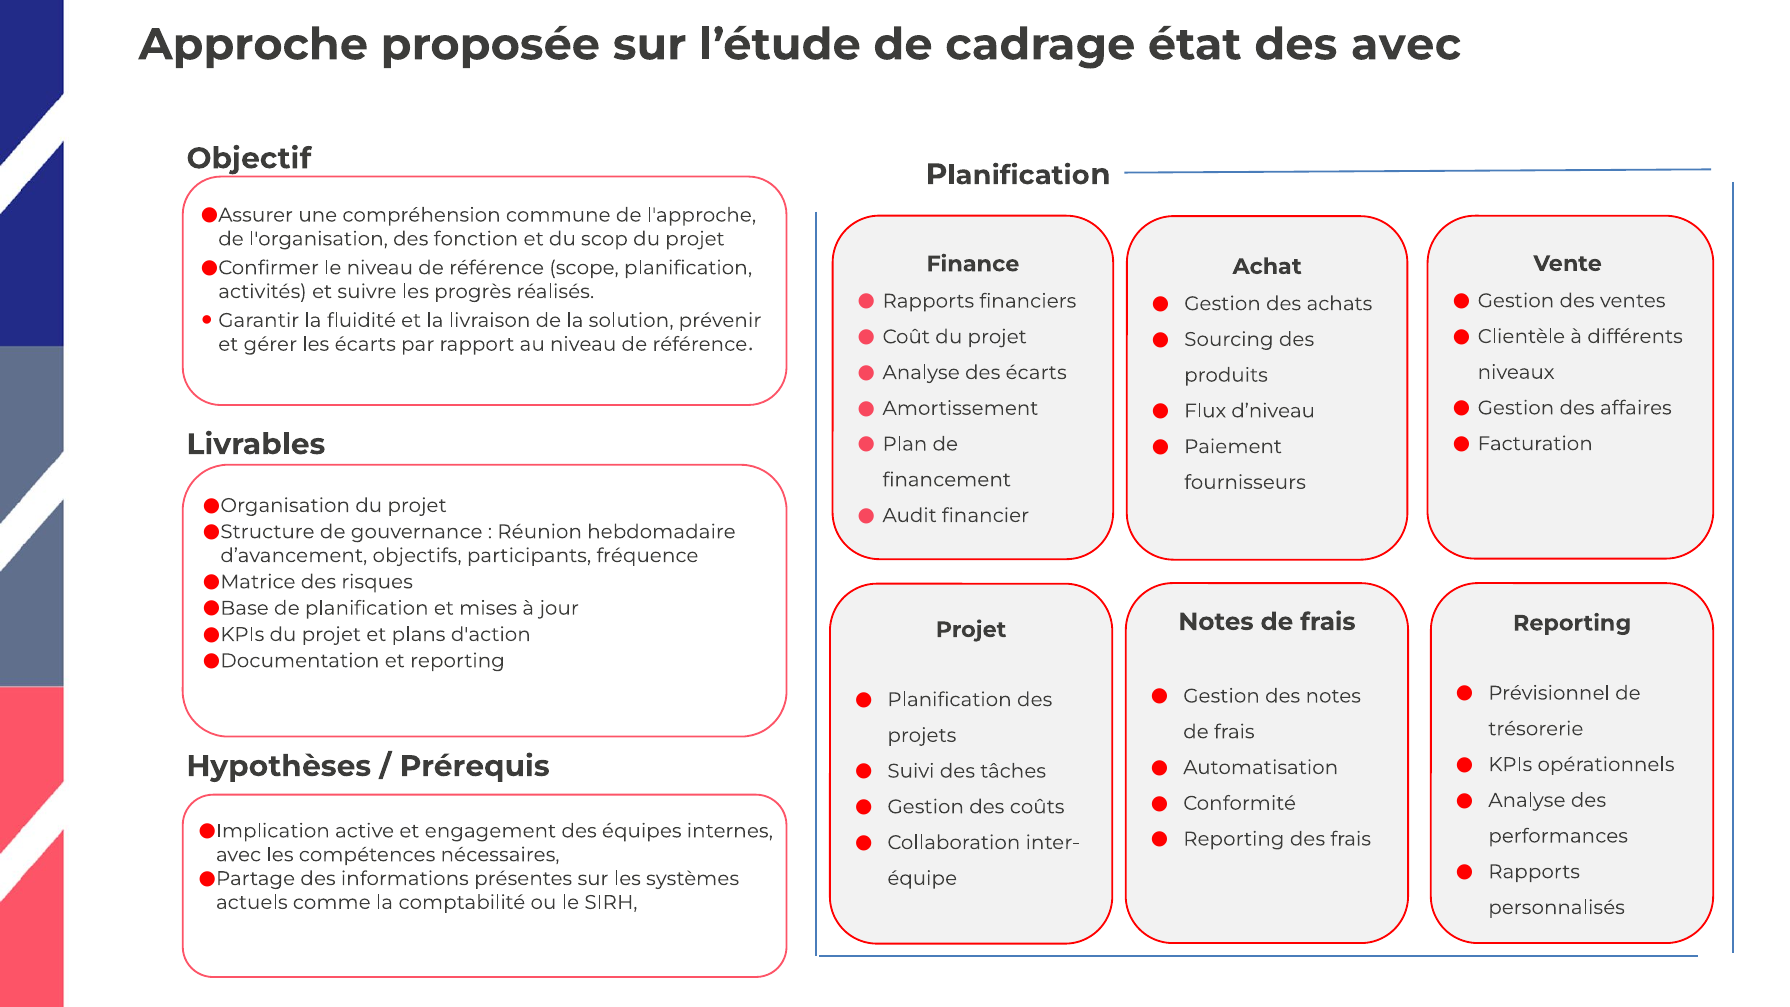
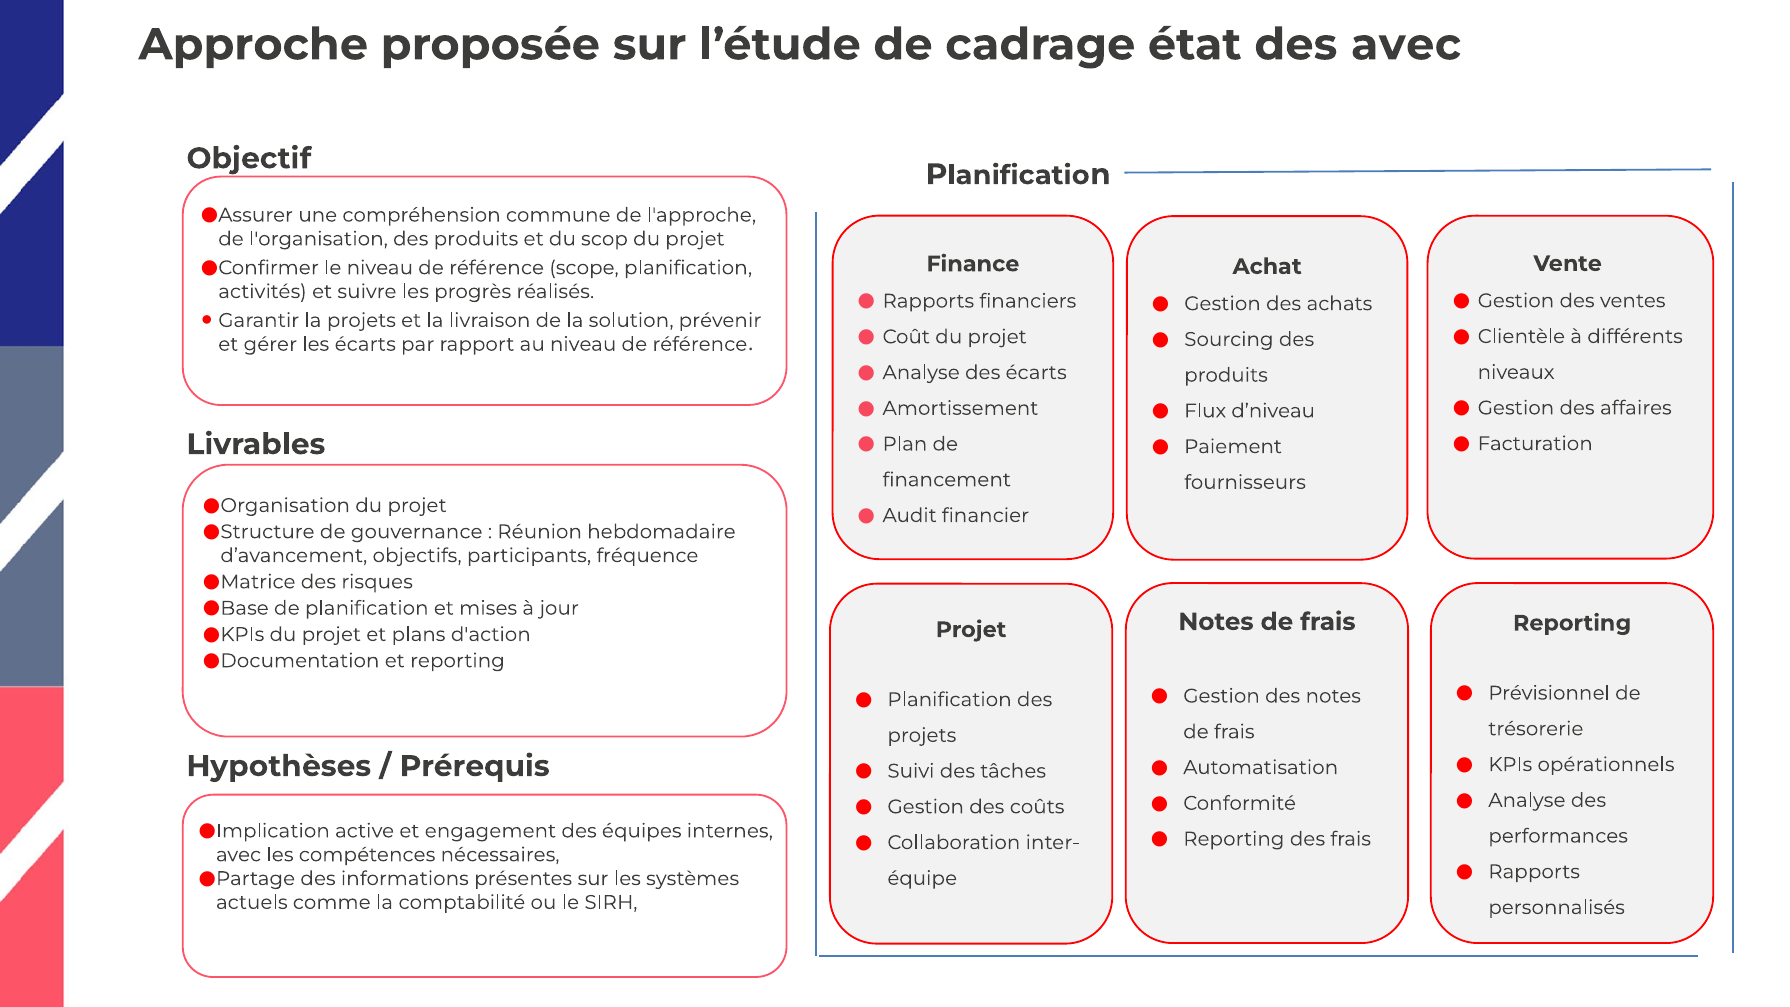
l'organisation des fonction: fonction -> produits (476, 239)
la fluidité: fluidité -> projets (361, 320)
